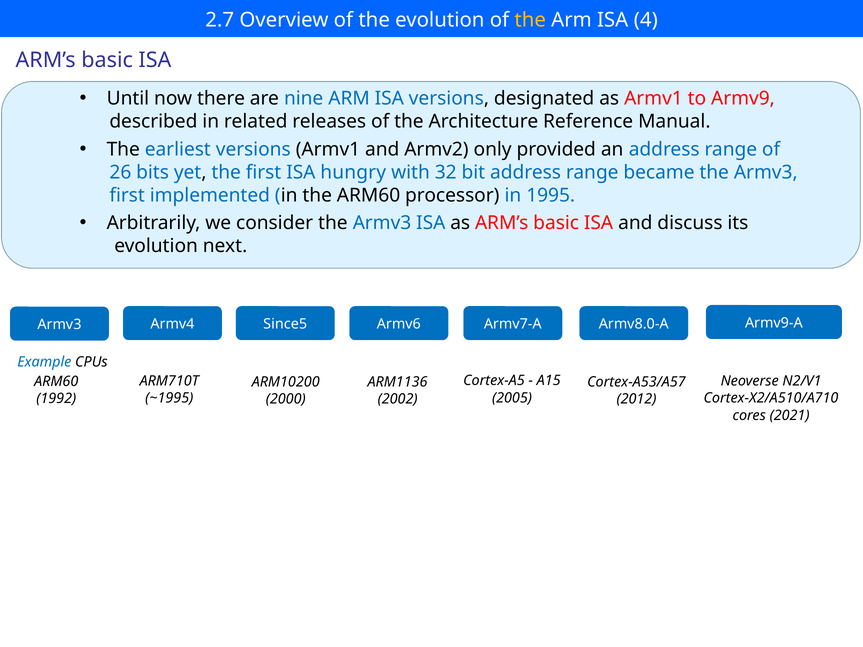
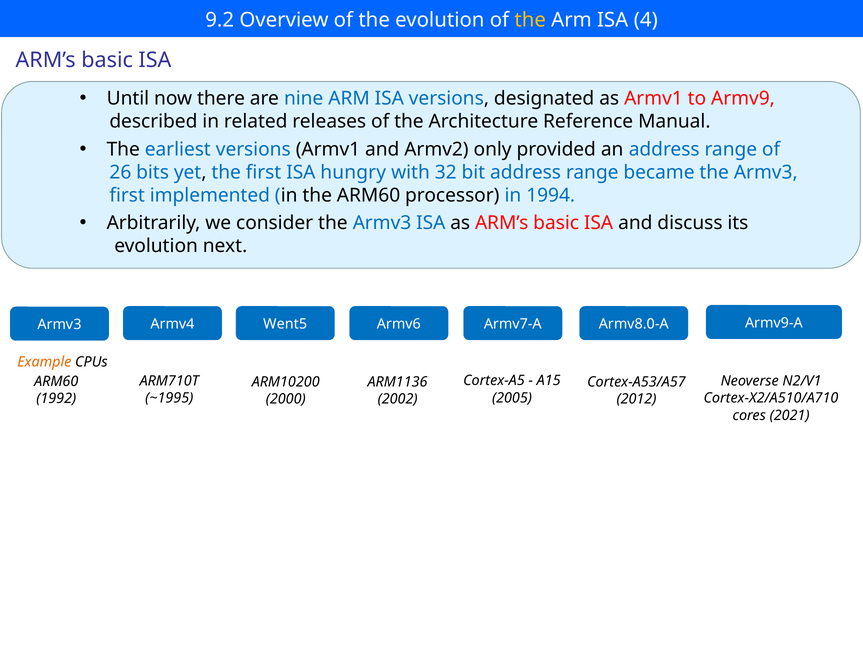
2.7: 2.7 -> 9.2 (220, 20)
1995: 1995 -> 1994 (551, 195)
Since5: Since5 -> Went5 (285, 324)
Example colour: blue -> orange (44, 362)
